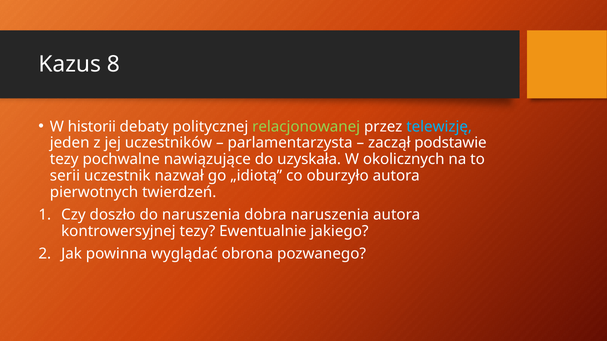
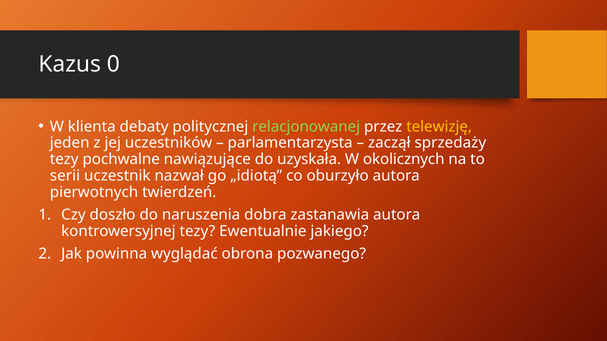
8: 8 -> 0 (113, 64)
historii: historii -> klienta (92, 127)
telewizję colour: light blue -> yellow (439, 127)
podstawie: podstawie -> sprzedaży (450, 143)
dobra naruszenia: naruszenia -> zastanawia (330, 215)
